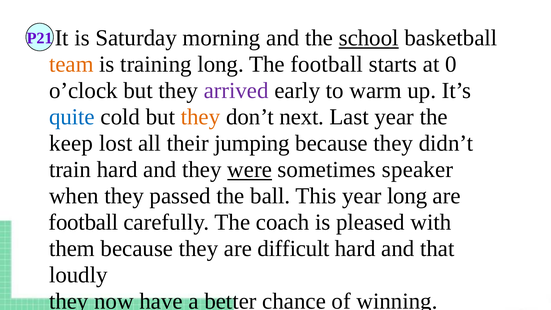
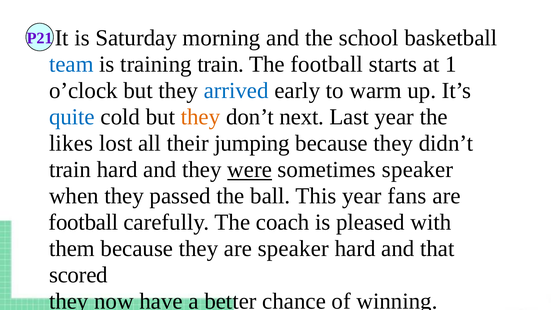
school underline: present -> none (369, 38)
team colour: orange -> blue (71, 64)
training long: long -> train (221, 64)
0: 0 -> 1 (451, 64)
arrived colour: purple -> blue (236, 91)
keep: keep -> likes (71, 143)
year long: long -> fans (407, 196)
are difficult: difficult -> speaker (293, 249)
loudly: loudly -> scored (78, 275)
